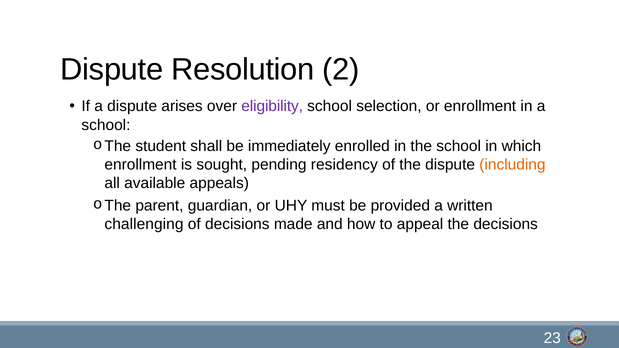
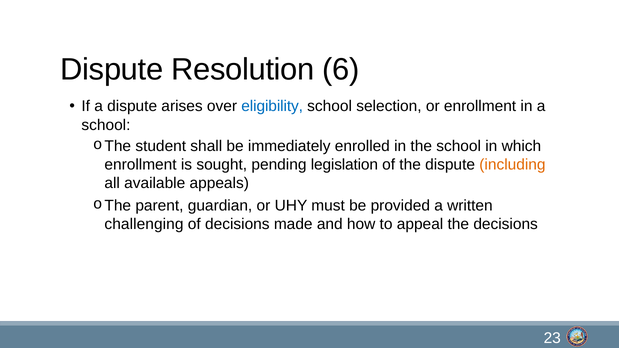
2: 2 -> 6 (341, 69)
eligibility colour: purple -> blue (272, 106)
residency: residency -> legislation (344, 165)
